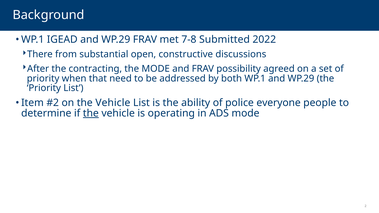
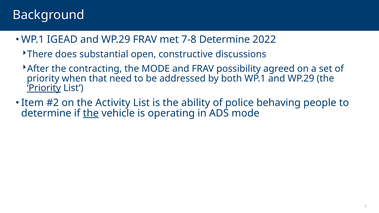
7-8 Submitted: Submitted -> Determine (225, 40)
from: from -> does (66, 54)
Priority underline: none -> present (44, 88)
on the Vehicle: Vehicle -> Activity (113, 103)
everyone: everyone -> behaving (279, 103)
